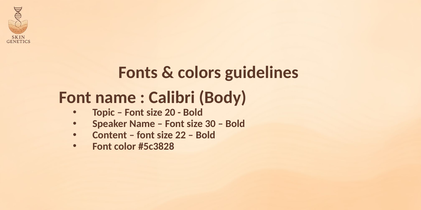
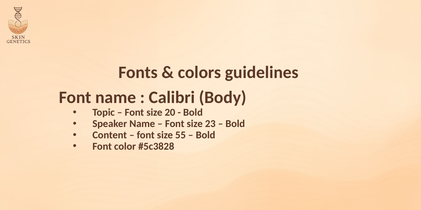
30: 30 -> 23 (210, 124)
22: 22 -> 55 (181, 135)
